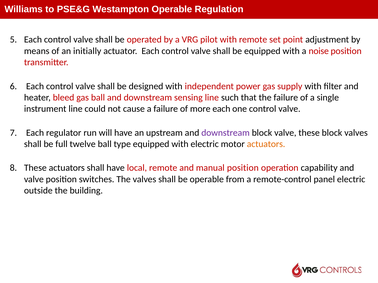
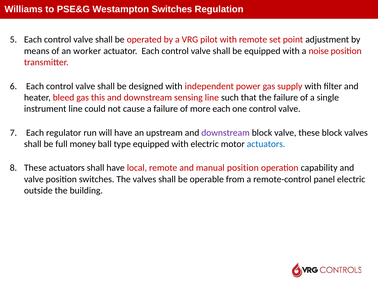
Westampton Operable: Operable -> Switches (172, 9)
initially: initially -> worker (87, 51)
gas ball: ball -> this (98, 98)
twelve: twelve -> money (83, 144)
actuators colour: orange -> blue (266, 144)
